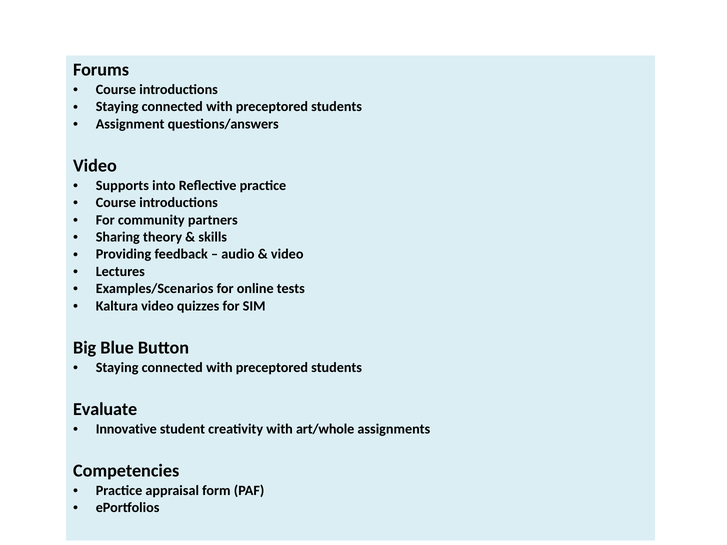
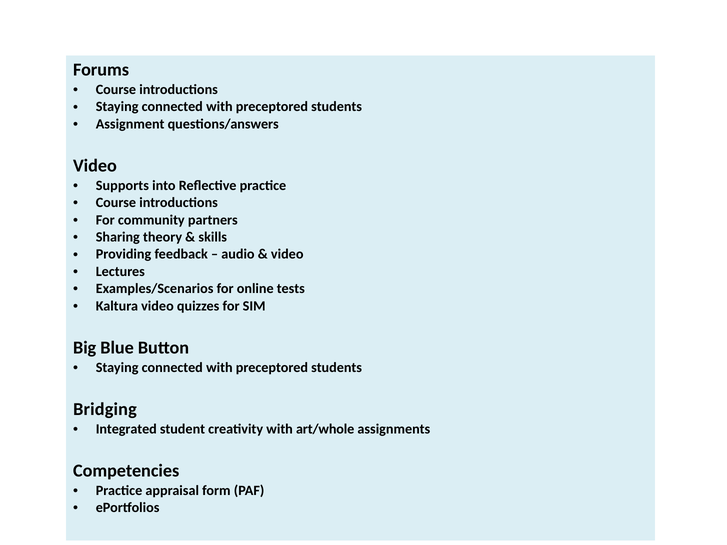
Evaluate: Evaluate -> Bridging (105, 410)
Innovative: Innovative -> Integrated (126, 429)
